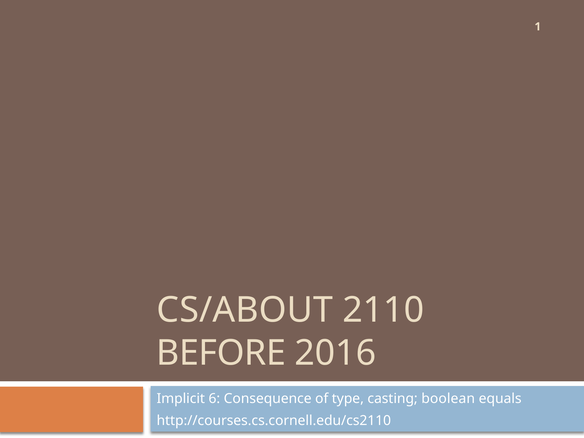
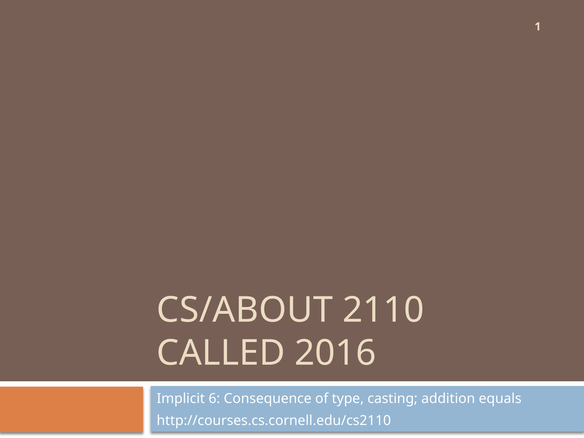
BEFORE: BEFORE -> CALLED (221, 353)
boolean: boolean -> addition (448, 398)
